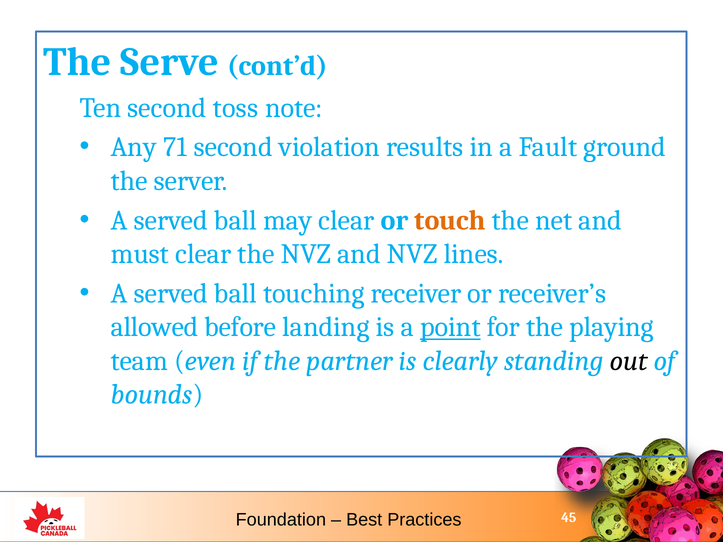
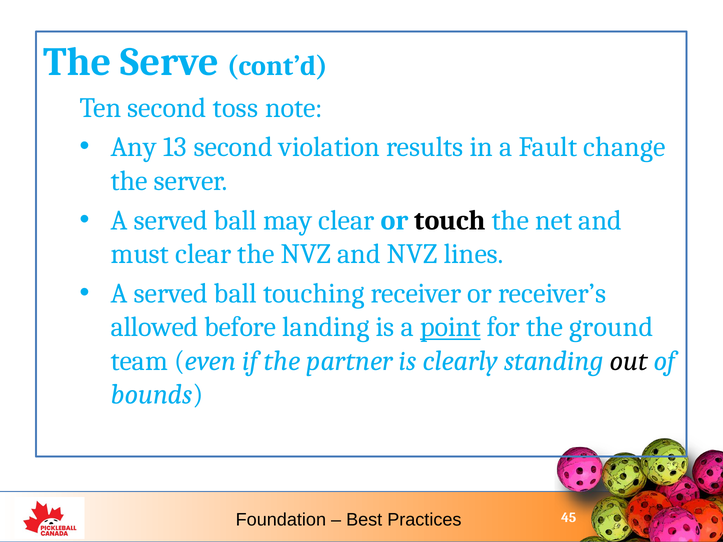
71: 71 -> 13 (175, 147)
ground: ground -> change (625, 147)
touch colour: orange -> black (450, 220)
playing: playing -> ground (611, 327)
